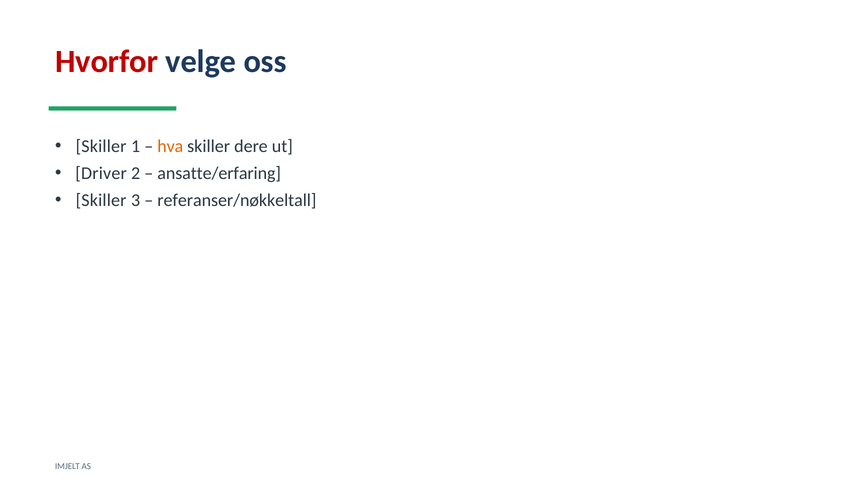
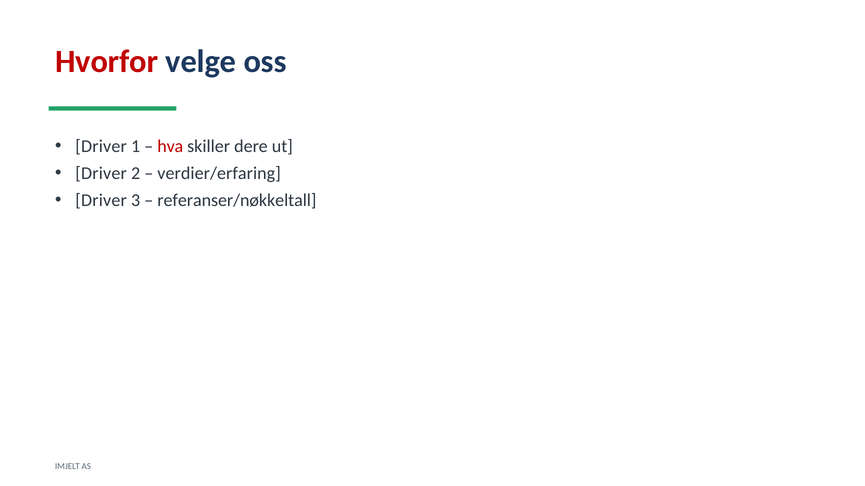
Skiller: Skiller -> Driver (101, 147)
hva colour: orange -> red (170, 147)
ansatte/erfaring: ansatte/erfaring -> verdier/erfaring (219, 174)
Skiller: Skiller -> Driver (101, 201)
